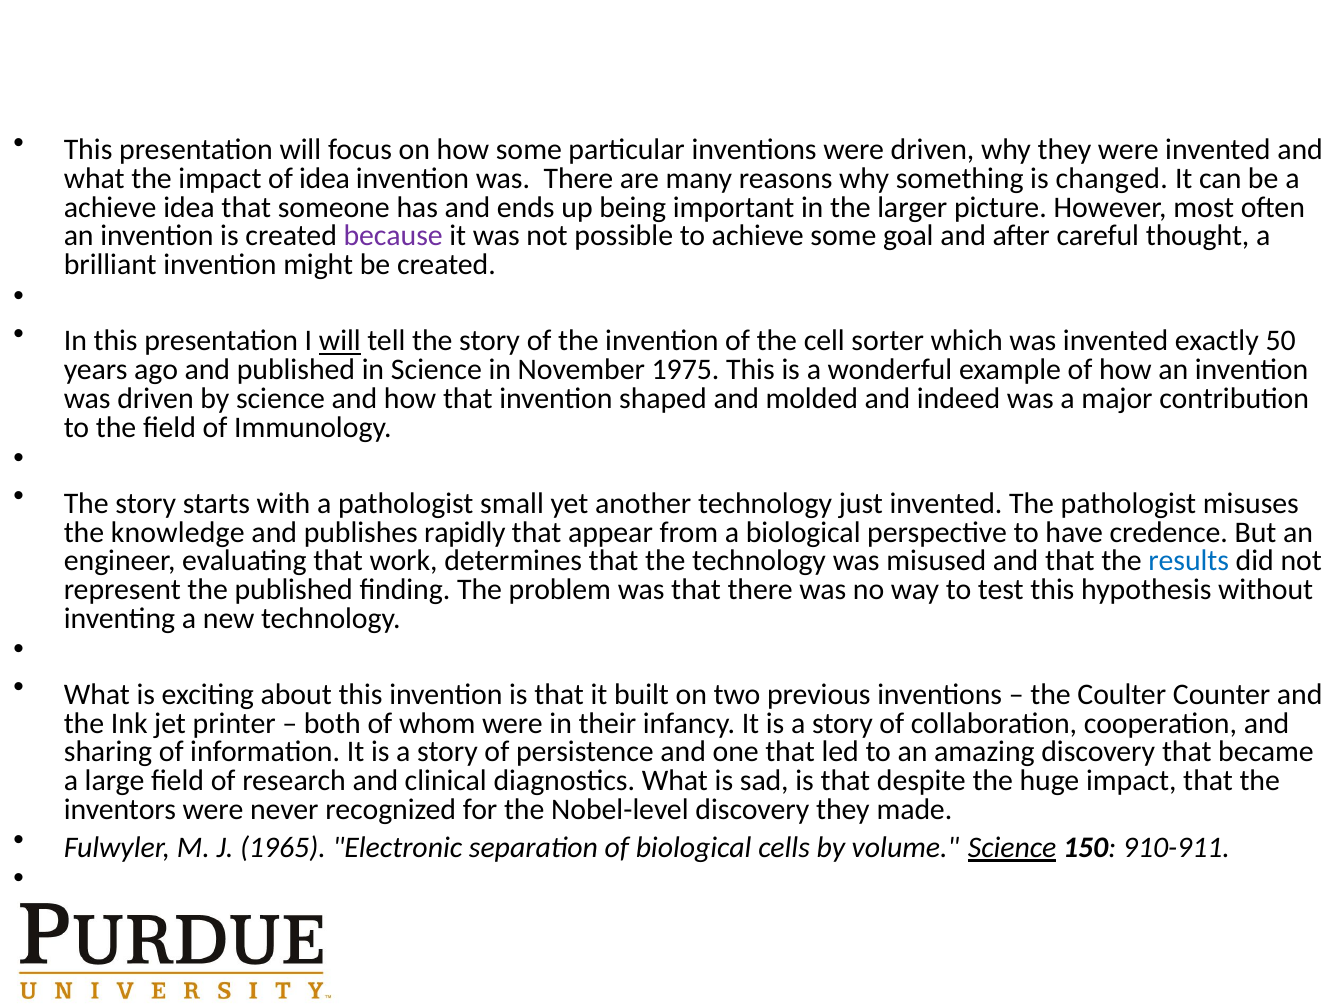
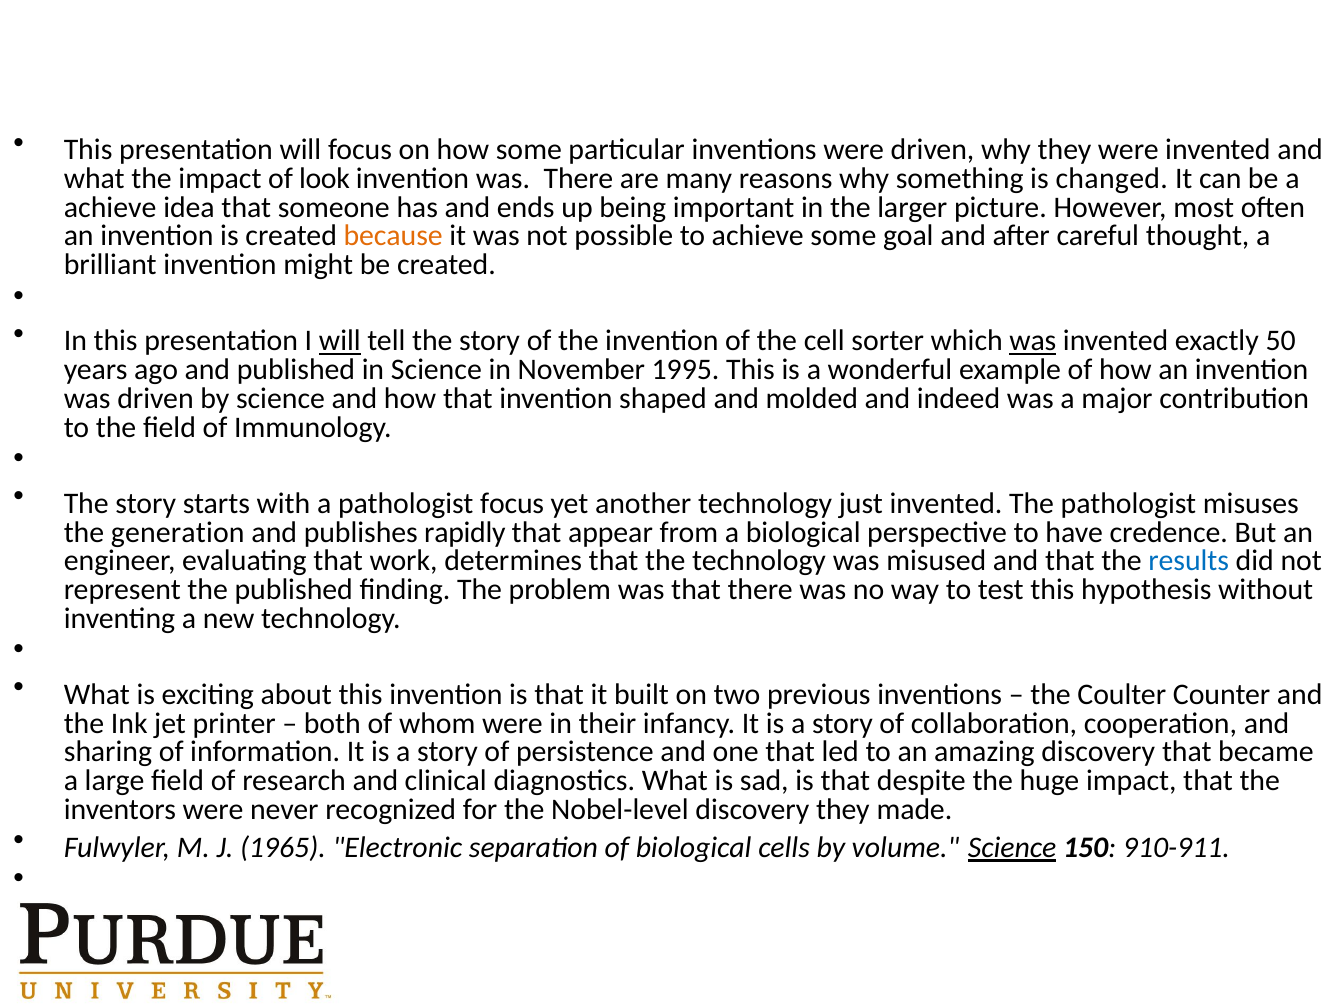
of idea: idea -> look (324, 179)
because colour: purple -> orange (393, 236)
was underline: none -> present (1033, 341)
1975: 1975 -> 1995 (686, 370)
pathologist small: small -> focus (512, 504)
knowledge: knowledge -> generation (178, 532)
